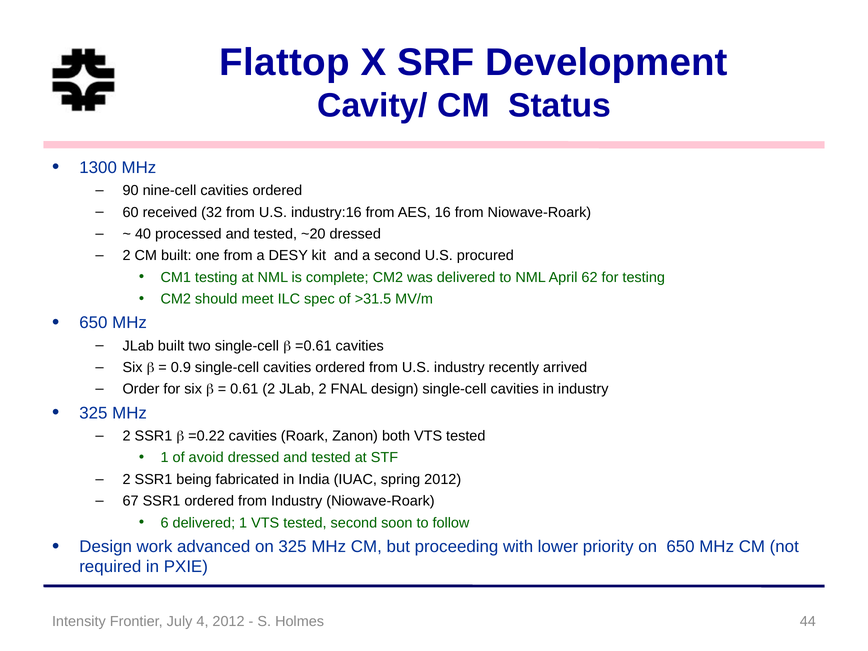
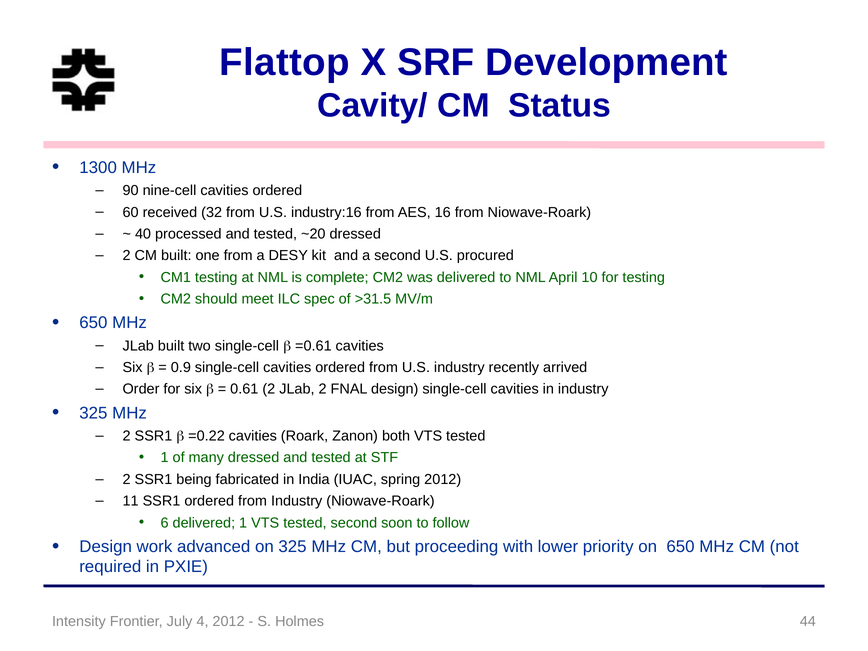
62: 62 -> 10 (590, 277)
avoid: avoid -> many (206, 458)
67: 67 -> 11 (131, 501)
